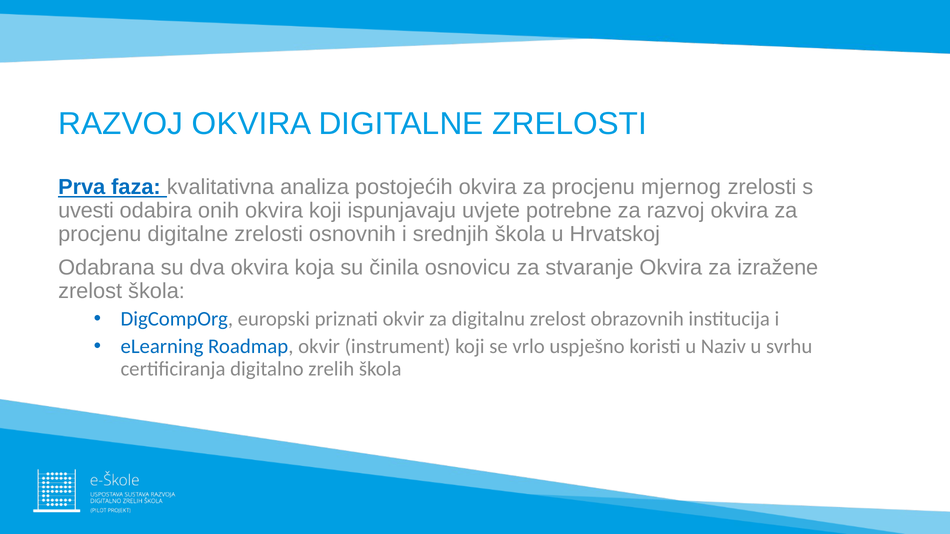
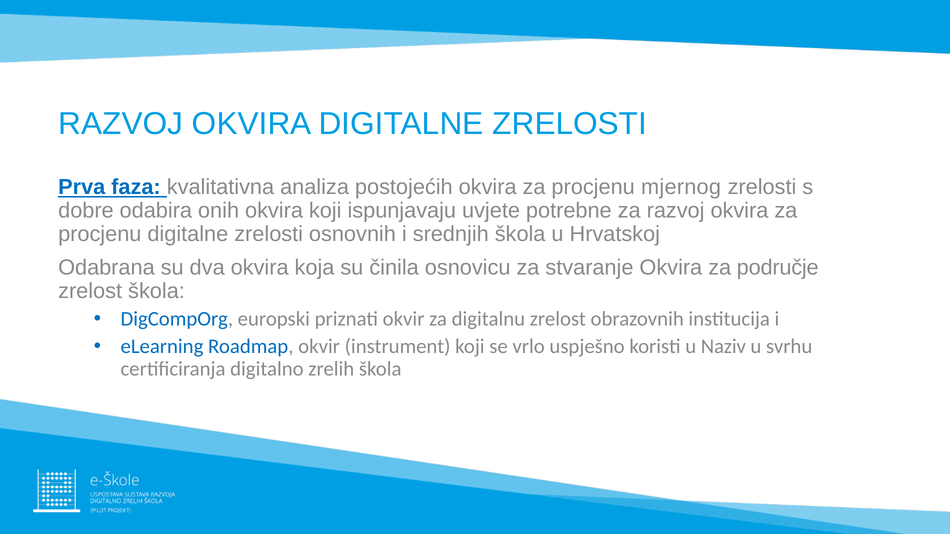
uvesti: uvesti -> dobre (86, 211)
izražene: izražene -> područje (778, 268)
